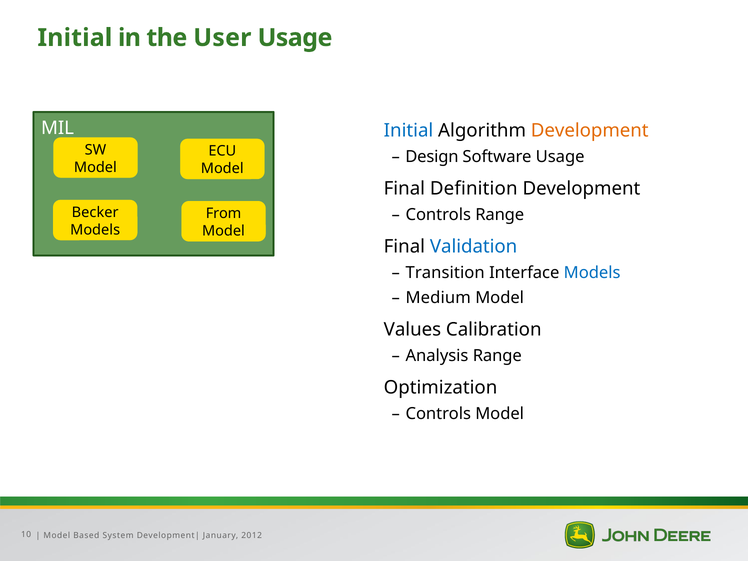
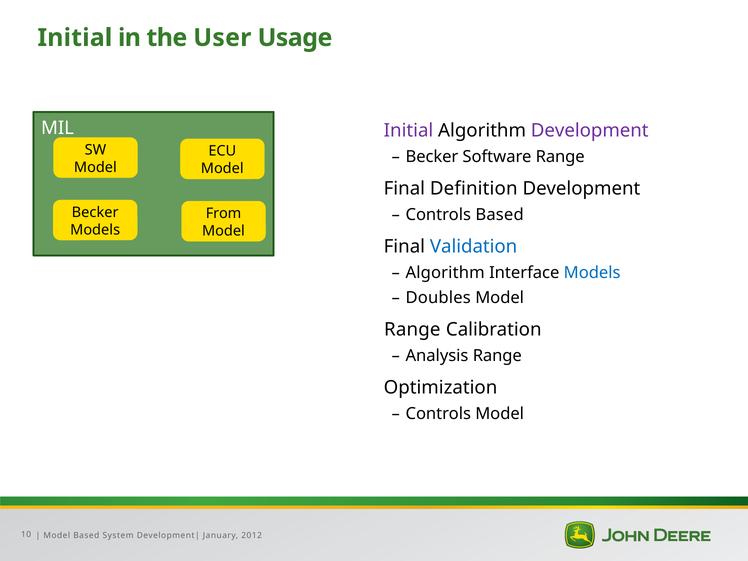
Initial colour: blue -> purple (409, 131)
Development colour: orange -> purple (590, 131)
Design: Design -> Becker (432, 157)
Software Usage: Usage -> Range (560, 157)
Controls Range: Range -> Based (500, 215)
Transition: Transition -> Algorithm (445, 273)
Medium: Medium -> Doubles (438, 298)
Values: Values -> Range (412, 330)
